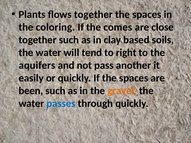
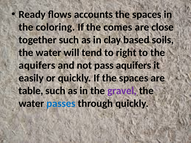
Plants: Plants -> Ready (32, 14)
flows together: together -> accounts (93, 14)
pass another: another -> aquifers (134, 65)
been: been -> table (31, 91)
gravel colour: orange -> purple (122, 91)
